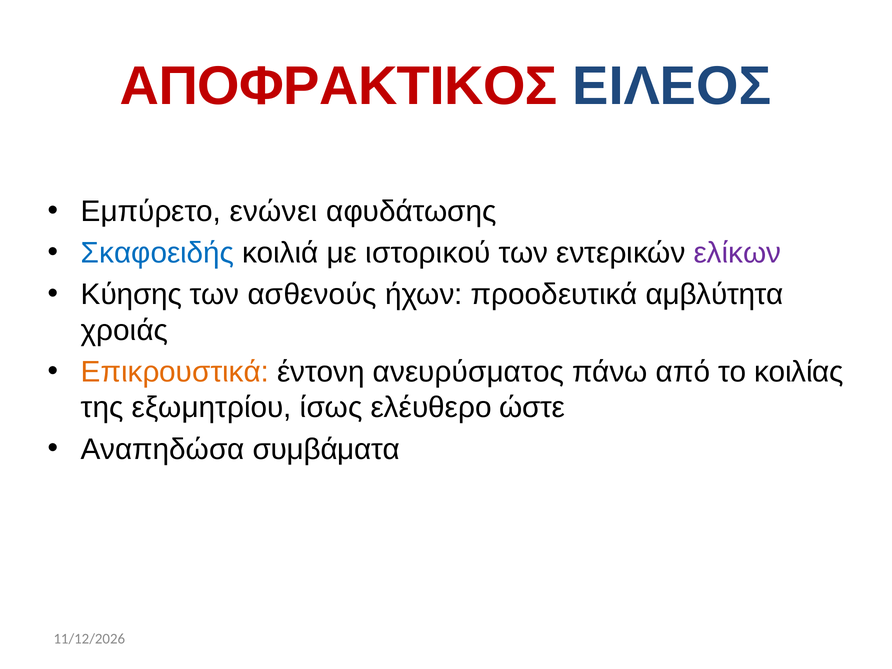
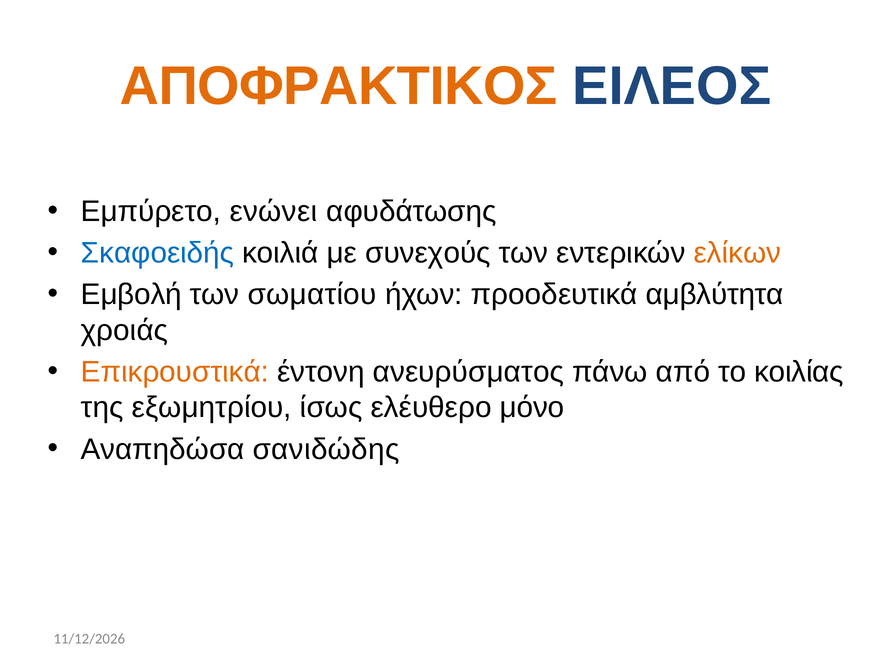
ΑΠΟΦΡΑΚΤΙΚΟΣ colour: red -> orange (339, 86)
ιστορικού: ιστορικού -> συνεχούς (428, 253)
ελίκων colour: purple -> orange (737, 253)
Κύησης: Κύησης -> Εμβολή (131, 295)
ασθενούς: ασθενούς -> σωματίου (312, 295)
ώστε: ώστε -> μόνο (532, 408)
συμβάματα: συμβάματα -> σανιδώδης (326, 449)
